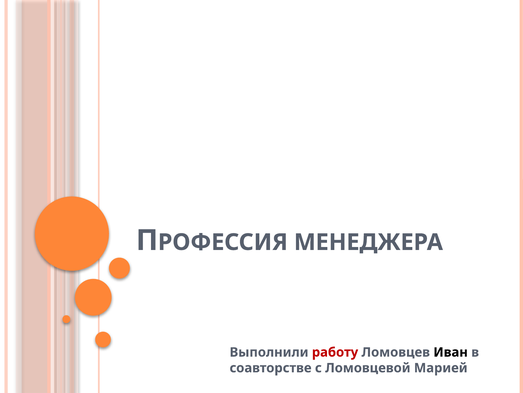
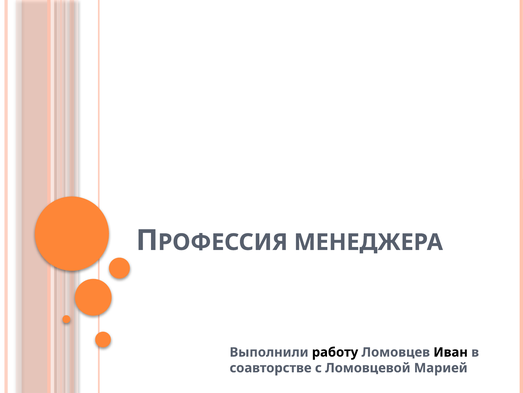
работу colour: red -> black (335, 352)
